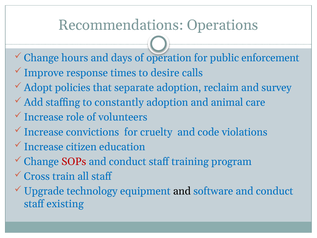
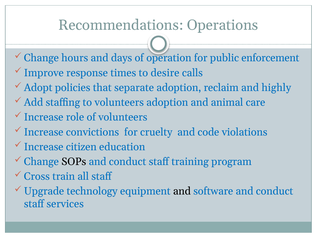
survey: survey -> highly (276, 88)
to constantly: constantly -> volunteers (119, 102)
SOPs colour: red -> black (74, 161)
existing: existing -> services (65, 204)
